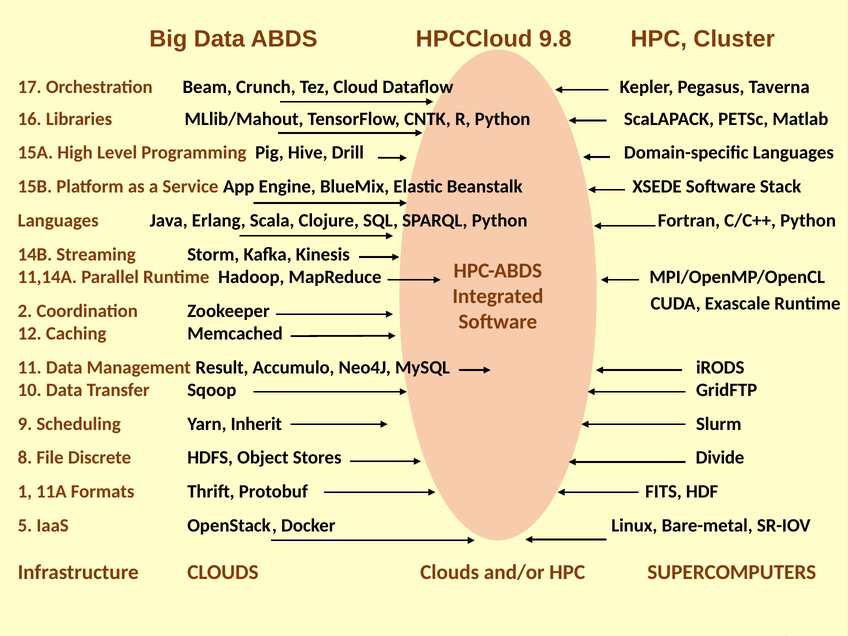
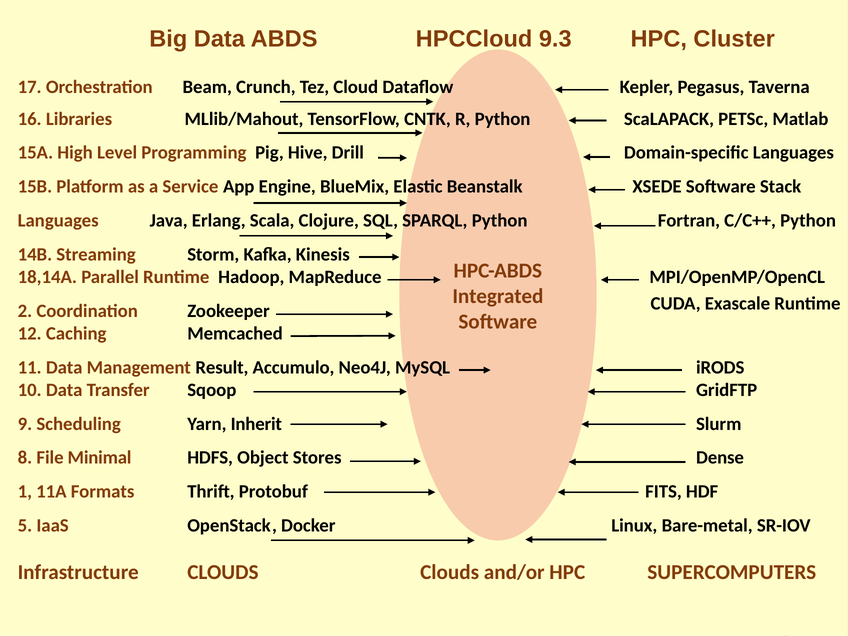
9.8: 9.8 -> 9.3 (555, 39)
11,14A: 11,14A -> 18,14A (47, 277)
Discrete: Discrete -> Minimal (100, 458)
Divide: Divide -> Dense (720, 458)
